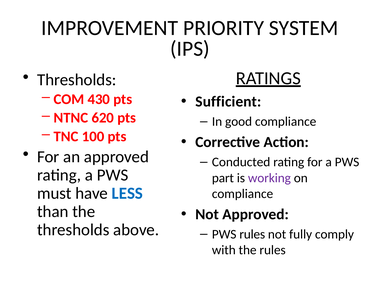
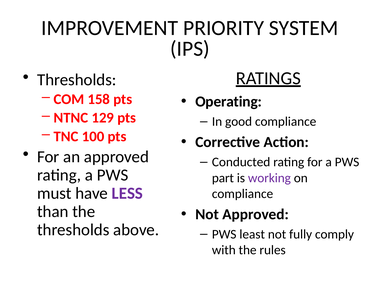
430: 430 -> 158 (99, 99)
Sufficient: Sufficient -> Operating (229, 102)
620: 620 -> 129 (103, 118)
LESS colour: blue -> purple (127, 193)
PWS rules: rules -> least (252, 234)
